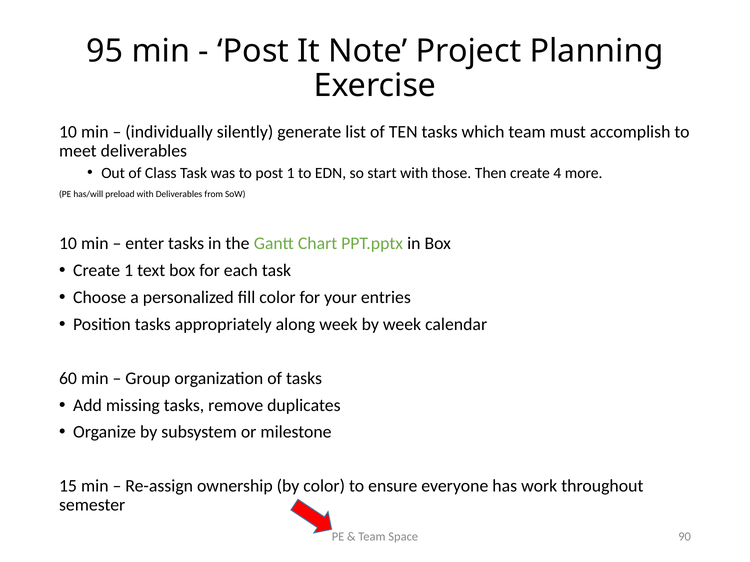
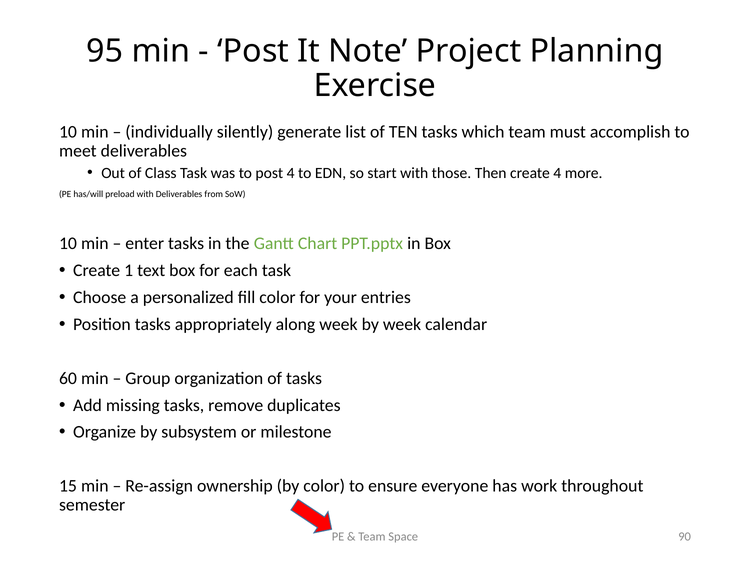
post 1: 1 -> 4 (291, 173)
